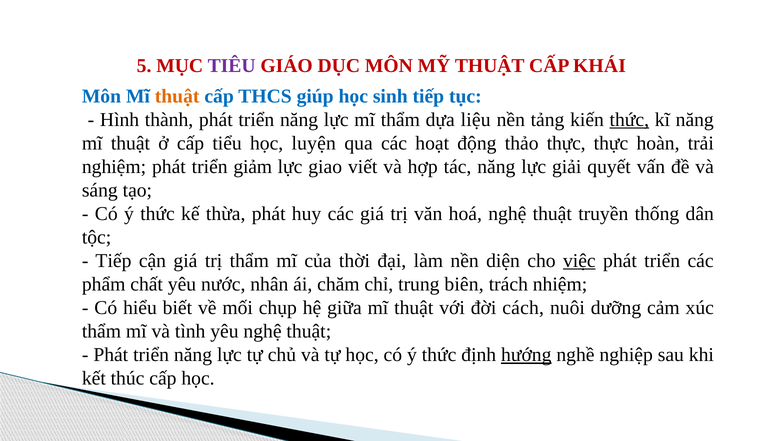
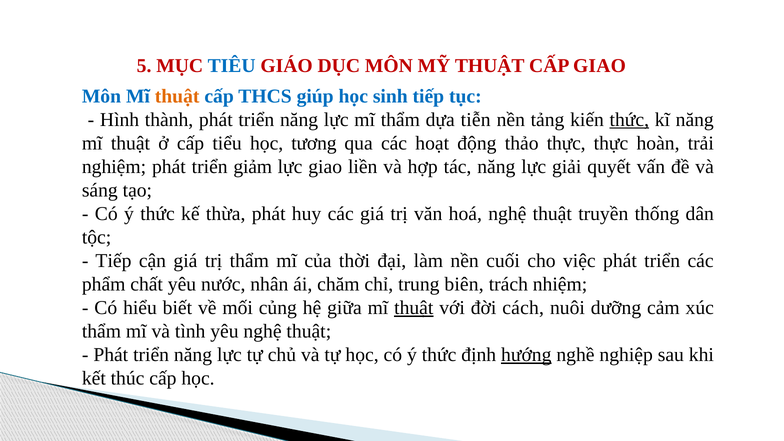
TIÊU colour: purple -> blue (232, 66)
CẤP KHÁI: KHÁI -> GIAO (599, 66)
liệu: liệu -> tiễn (476, 120)
luyện: luyện -> tương (314, 143)
viết: viết -> liền (363, 167)
diện: diện -> cuối (503, 261)
việc underline: present -> none (579, 261)
chụp: chụp -> củng (278, 308)
thuật underline: none -> present (414, 308)
